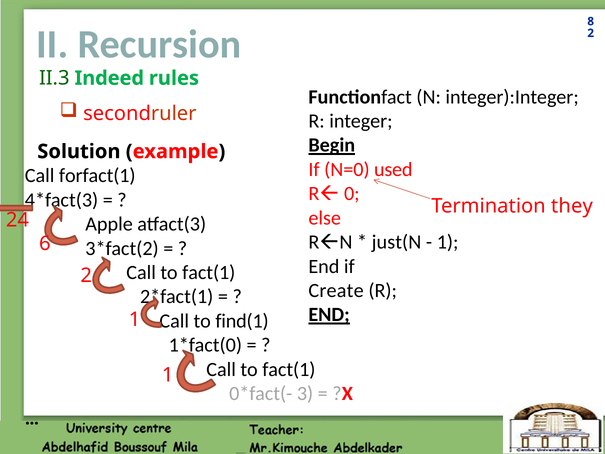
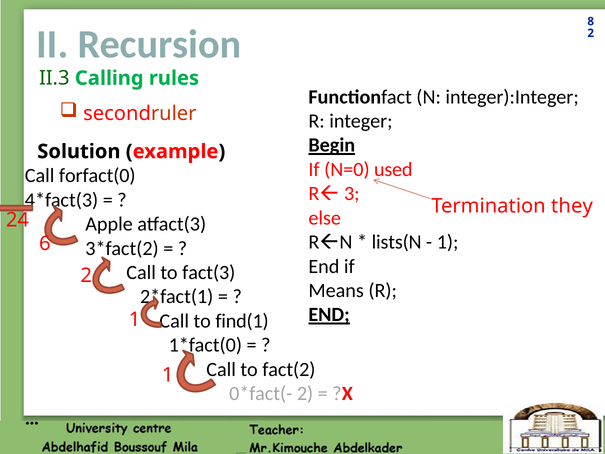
Indeed: Indeed -> Calling (109, 78)
forfact(1: forfact(1 -> forfact(0 (97, 176)
0: 0 -> 3 (352, 194)
just(N: just(N -> lists(N (397, 242)
fact(1: fact(1 -> fact(3 (209, 272)
Create: Create -> Means (336, 290)
fact(1: fact(1 -> fact(2 (289, 369)
3: 3 -> 2 (305, 393)
